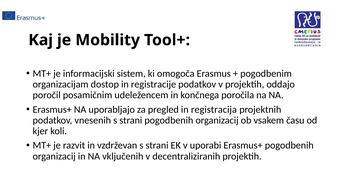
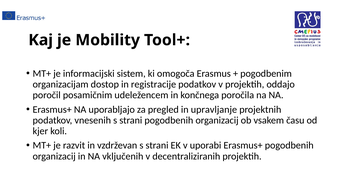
registracija: registracija -> upravljanje (214, 110)
